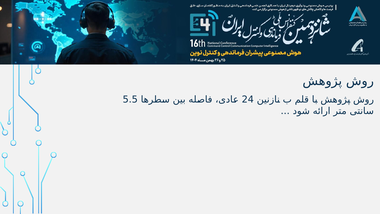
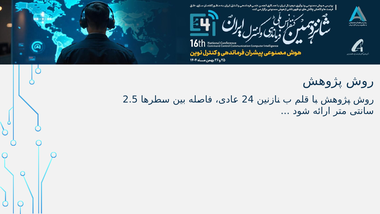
5.5: 5.5 -> 2.5 (130, 99)
